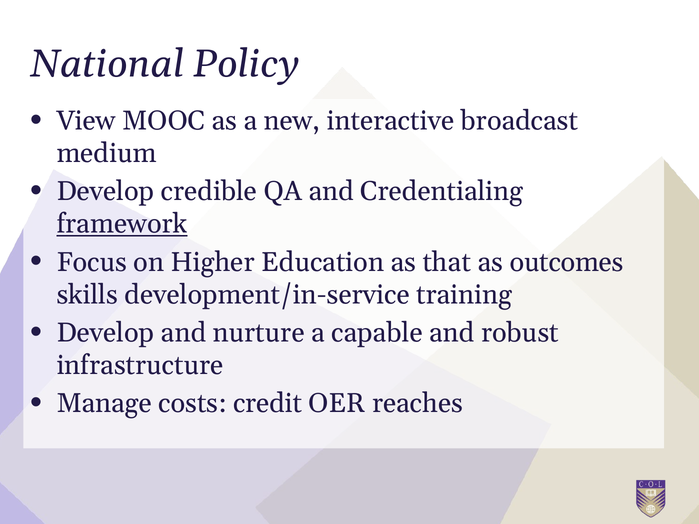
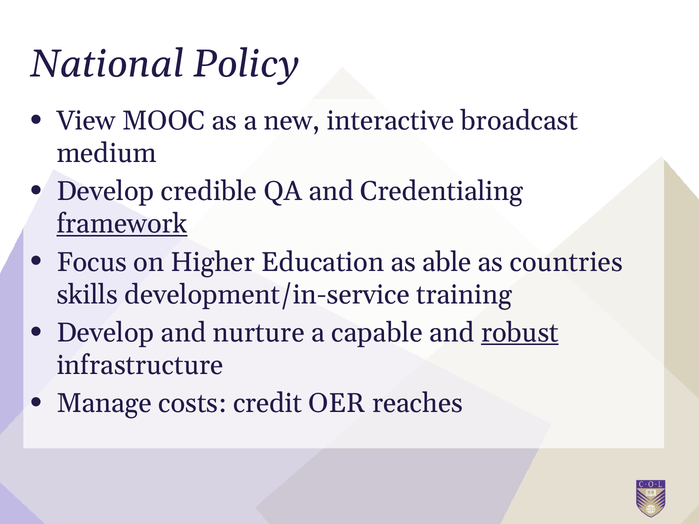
that: that -> able (447, 262)
outcomes: outcomes -> countries (566, 262)
robust underline: none -> present (520, 333)
